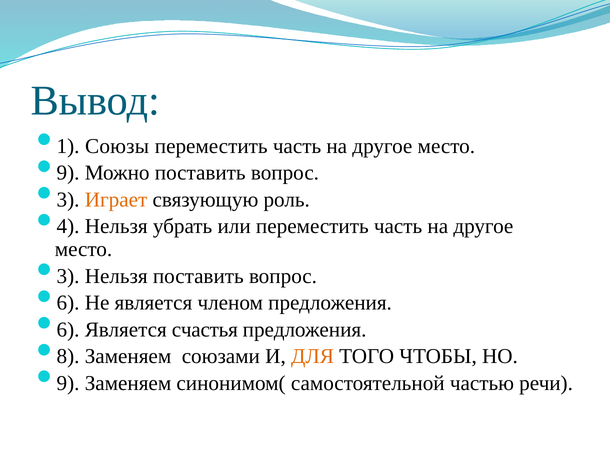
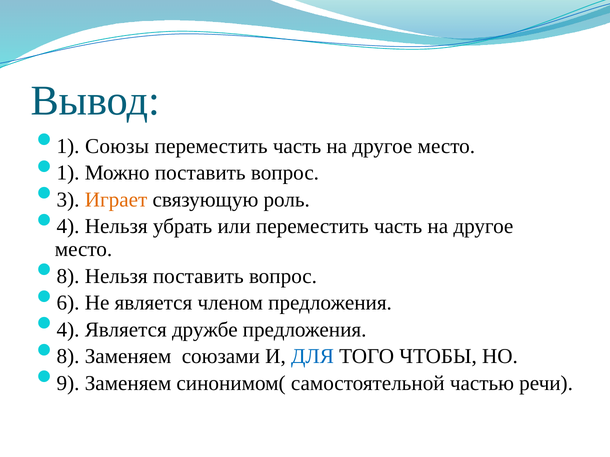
9: 9 -> 1 (68, 173)
3: 3 -> 8 (68, 276)
6: 6 -> 4 (68, 330)
счастья: счастья -> дружбе (205, 330)
ДЛЯ colour: orange -> blue (312, 357)
